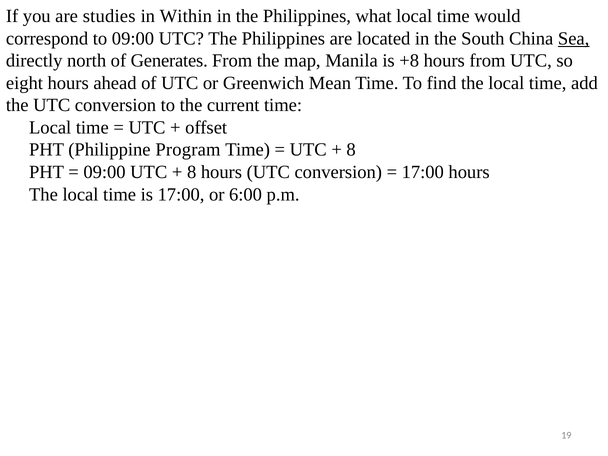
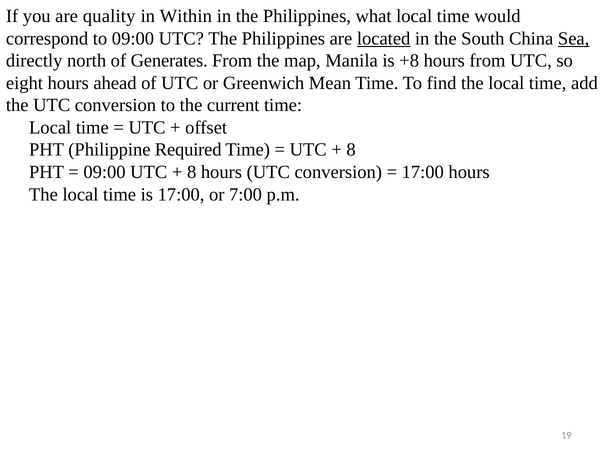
studies: studies -> quality (109, 16)
located underline: none -> present (384, 38)
Program: Program -> Required (188, 150)
6:00: 6:00 -> 7:00 (246, 194)
